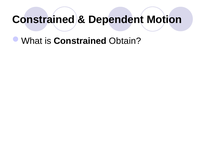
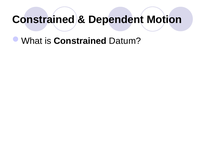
Obtain: Obtain -> Datum (125, 41)
